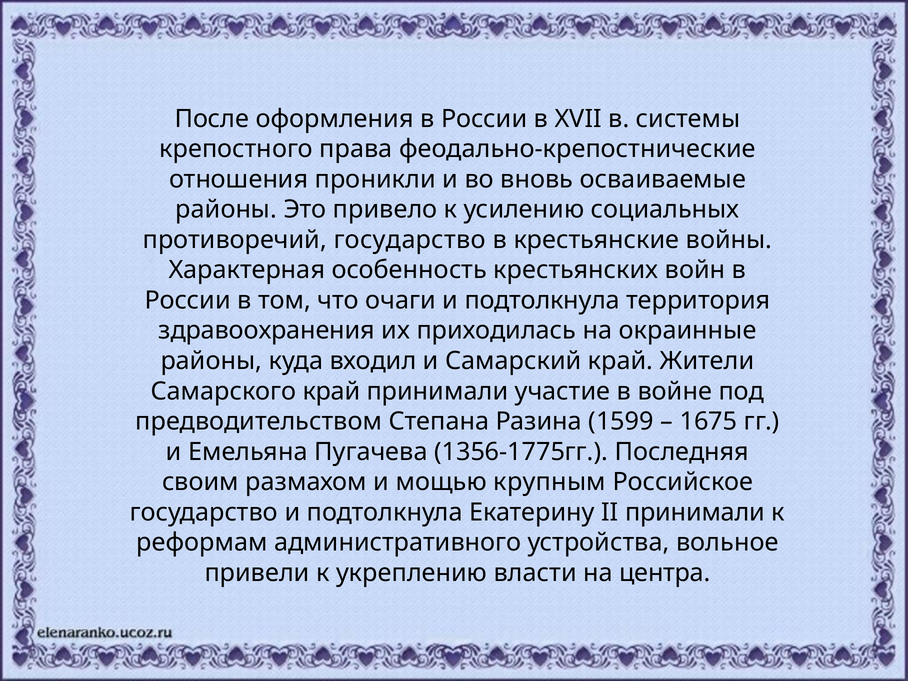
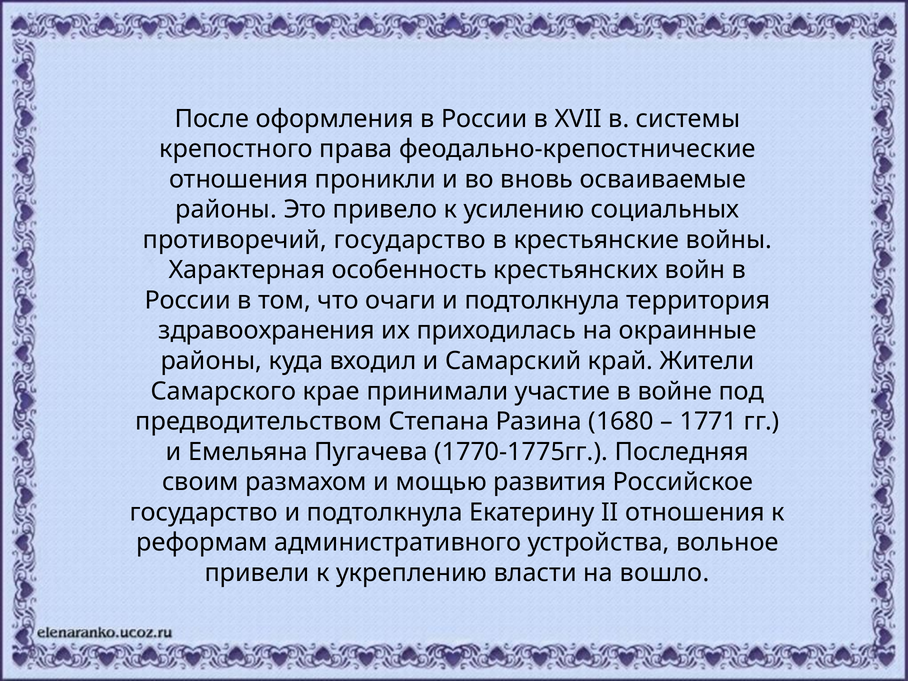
Самарского край: край -> крае (331, 391)
1599: 1599 -> 1680 (621, 422)
1675: 1675 -> 1771 (708, 422)
1356-1775гг: 1356-1775гг -> 1770-1775гг (521, 452)
крупным: крупным -> развития (550, 482)
II принимали: принимали -> отношения (695, 512)
центра: центра -> вошло (665, 573)
